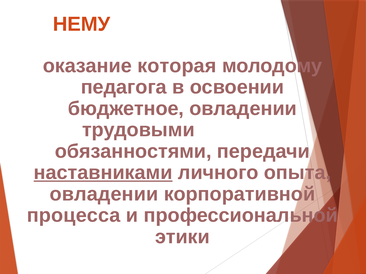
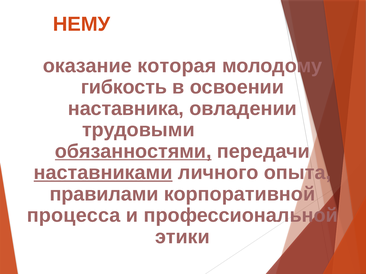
педагога: педагога -> гибкость (124, 87)
бюджетное: бюджетное -> наставника (126, 109)
обязанностями underline: none -> present (133, 152)
овладении: овладении -> правилами (104, 194)
